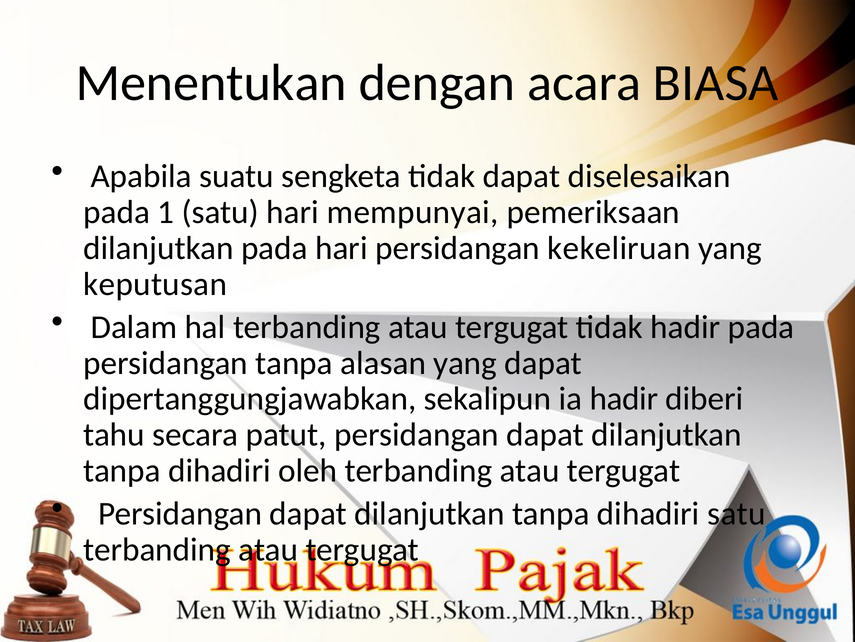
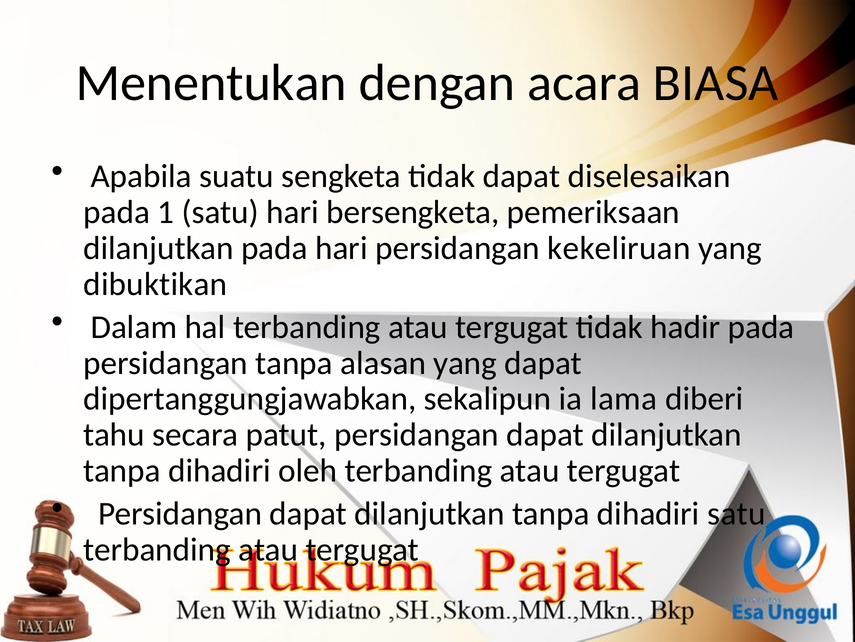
mempunyai: mempunyai -> bersengketa (413, 212)
keputusan: keputusan -> dibuktikan (155, 284)
ia hadir: hadir -> lama (624, 399)
